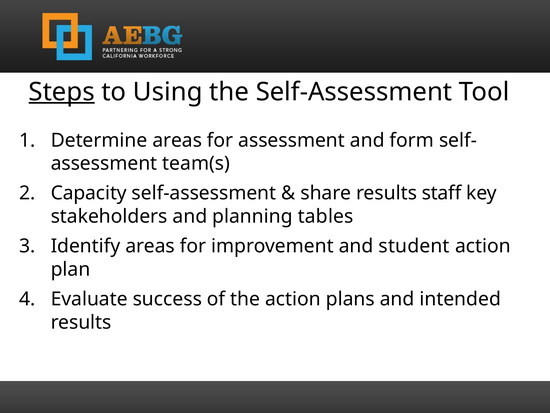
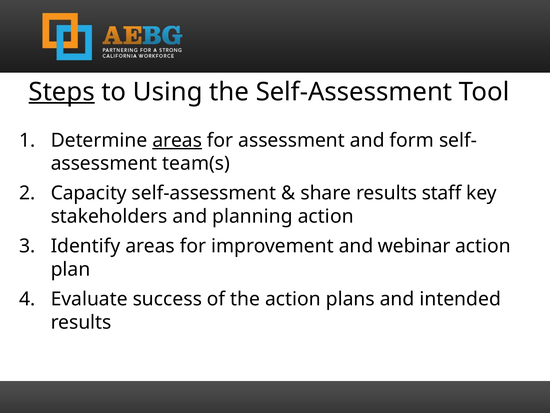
areas underline: none -> present (177, 140)
planning tables: tables -> action (326, 216)
student: student -> webinar (414, 246)
